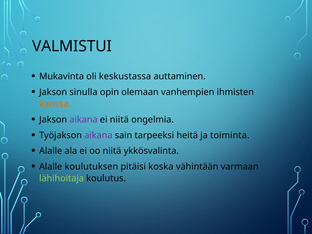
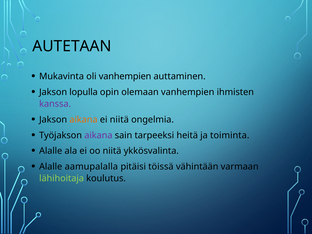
VALMISTUI: VALMISTUI -> AUTETAAN (72, 46)
oli keskustassa: keskustassa -> vanhempien (125, 76)
sinulla: sinulla -> lopulla (84, 92)
kanssa colour: orange -> purple (55, 104)
aikana colour: purple -> orange (83, 120)
koulutuksen: koulutuksen -> aamupalalla (91, 167)
koska: koska -> töissä (161, 167)
